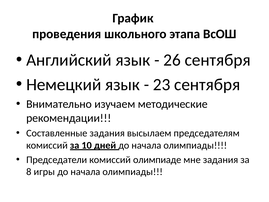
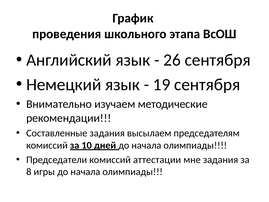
23: 23 -> 19 (162, 84)
олимпиаде: олимпиаде -> аттестации (157, 159)
